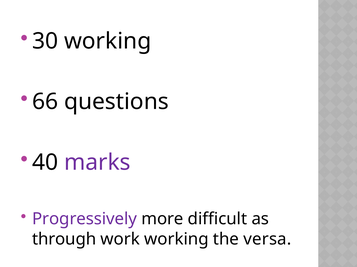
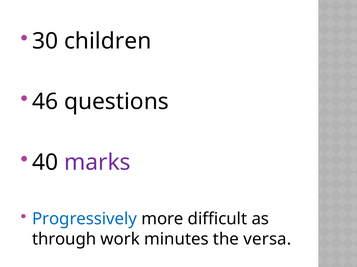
30 working: working -> children (108, 41)
66: 66 -> 46 (45, 102)
Progressively colour: purple -> blue (85, 219)
work working: working -> minutes (176, 240)
